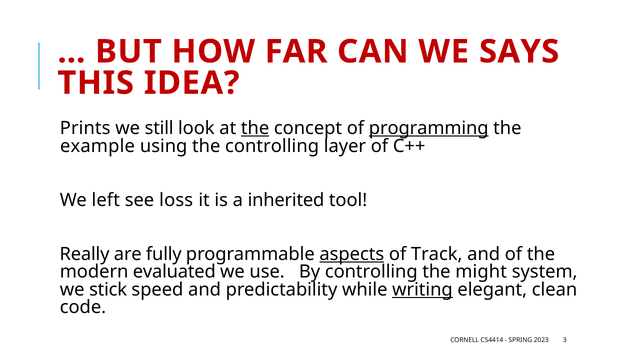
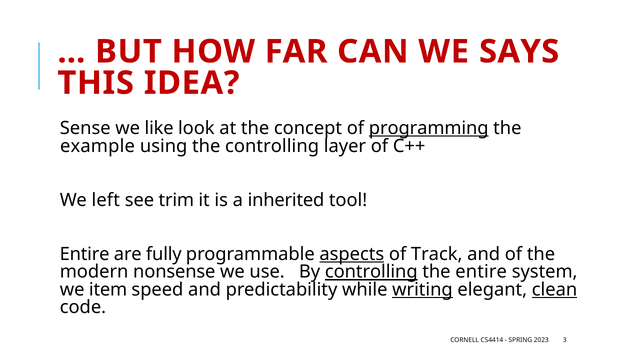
Prints: Prints -> Sense (85, 128)
still: still -> like (159, 128)
the underline: present -> none (255, 128)
loss: loss -> trim (176, 200)
Really: Really -> Entire (85, 254)
evaluated: evaluated -> nonsense (174, 272)
controlling underline: none -> present (371, 272)
the might: might -> entire (481, 272)
stick: stick -> item (108, 290)
clean underline: none -> present (555, 290)
